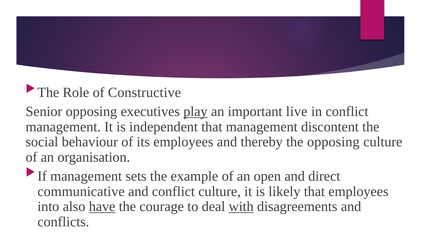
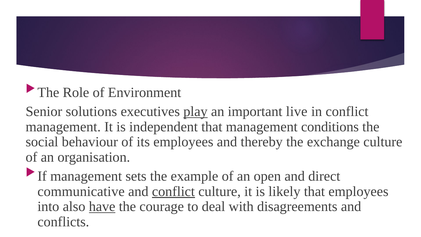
Constructive: Constructive -> Environment (145, 92)
Senior opposing: opposing -> solutions (91, 112)
discontent: discontent -> conditions (330, 127)
the opposing: opposing -> exchange (333, 142)
conflict underline: none -> present (173, 191)
with underline: present -> none (241, 206)
